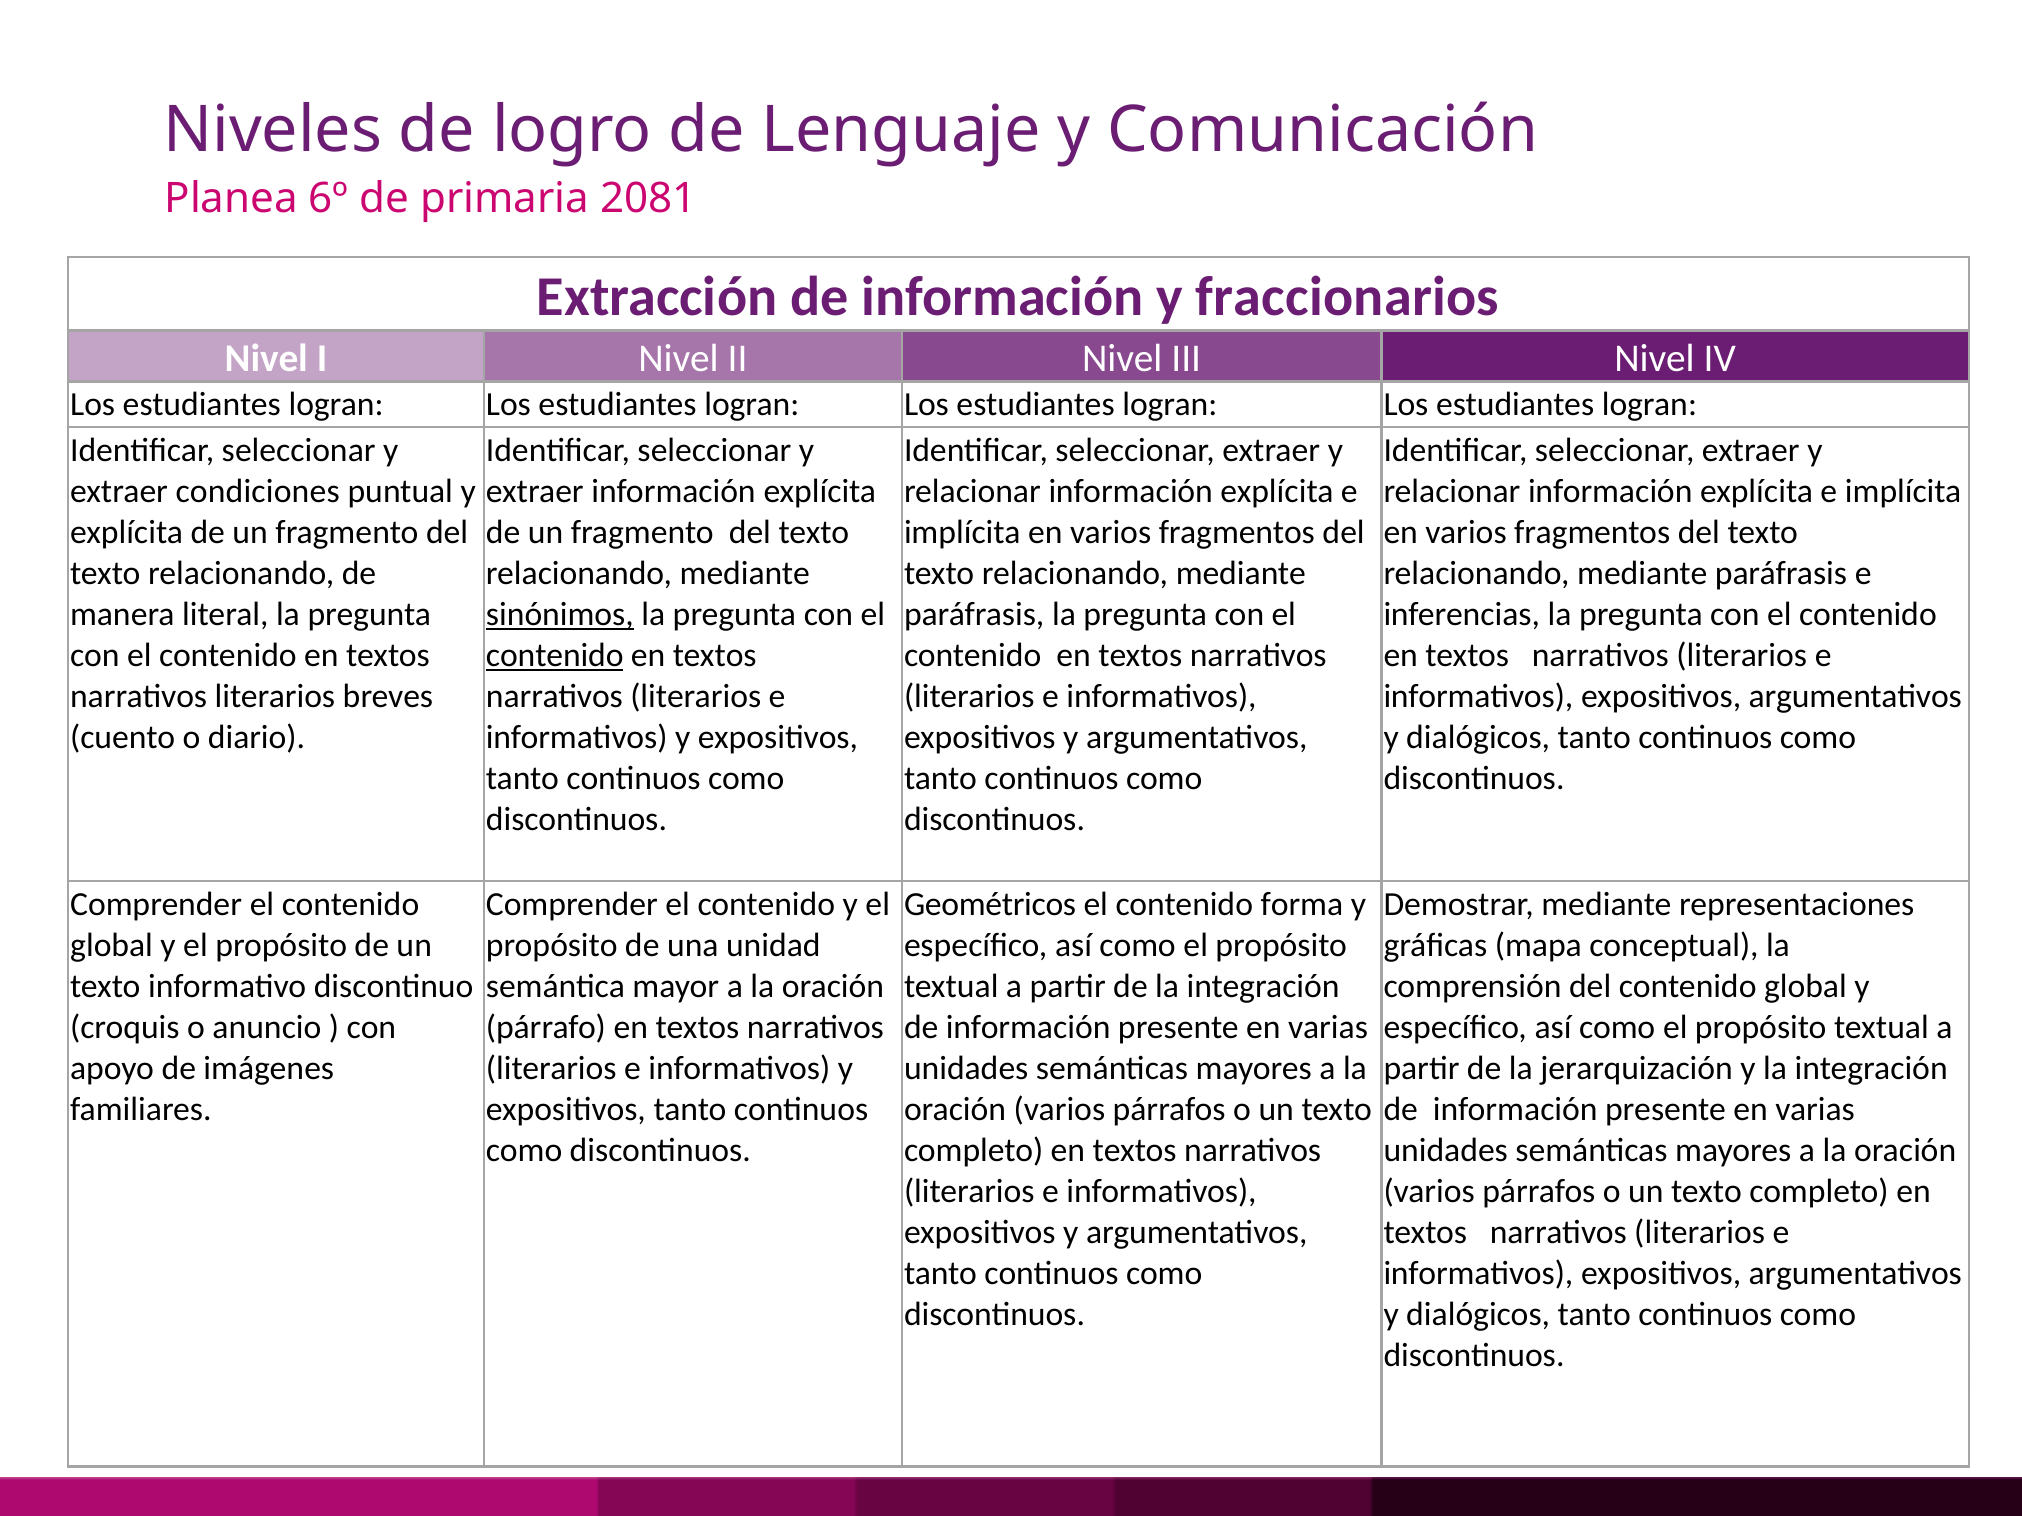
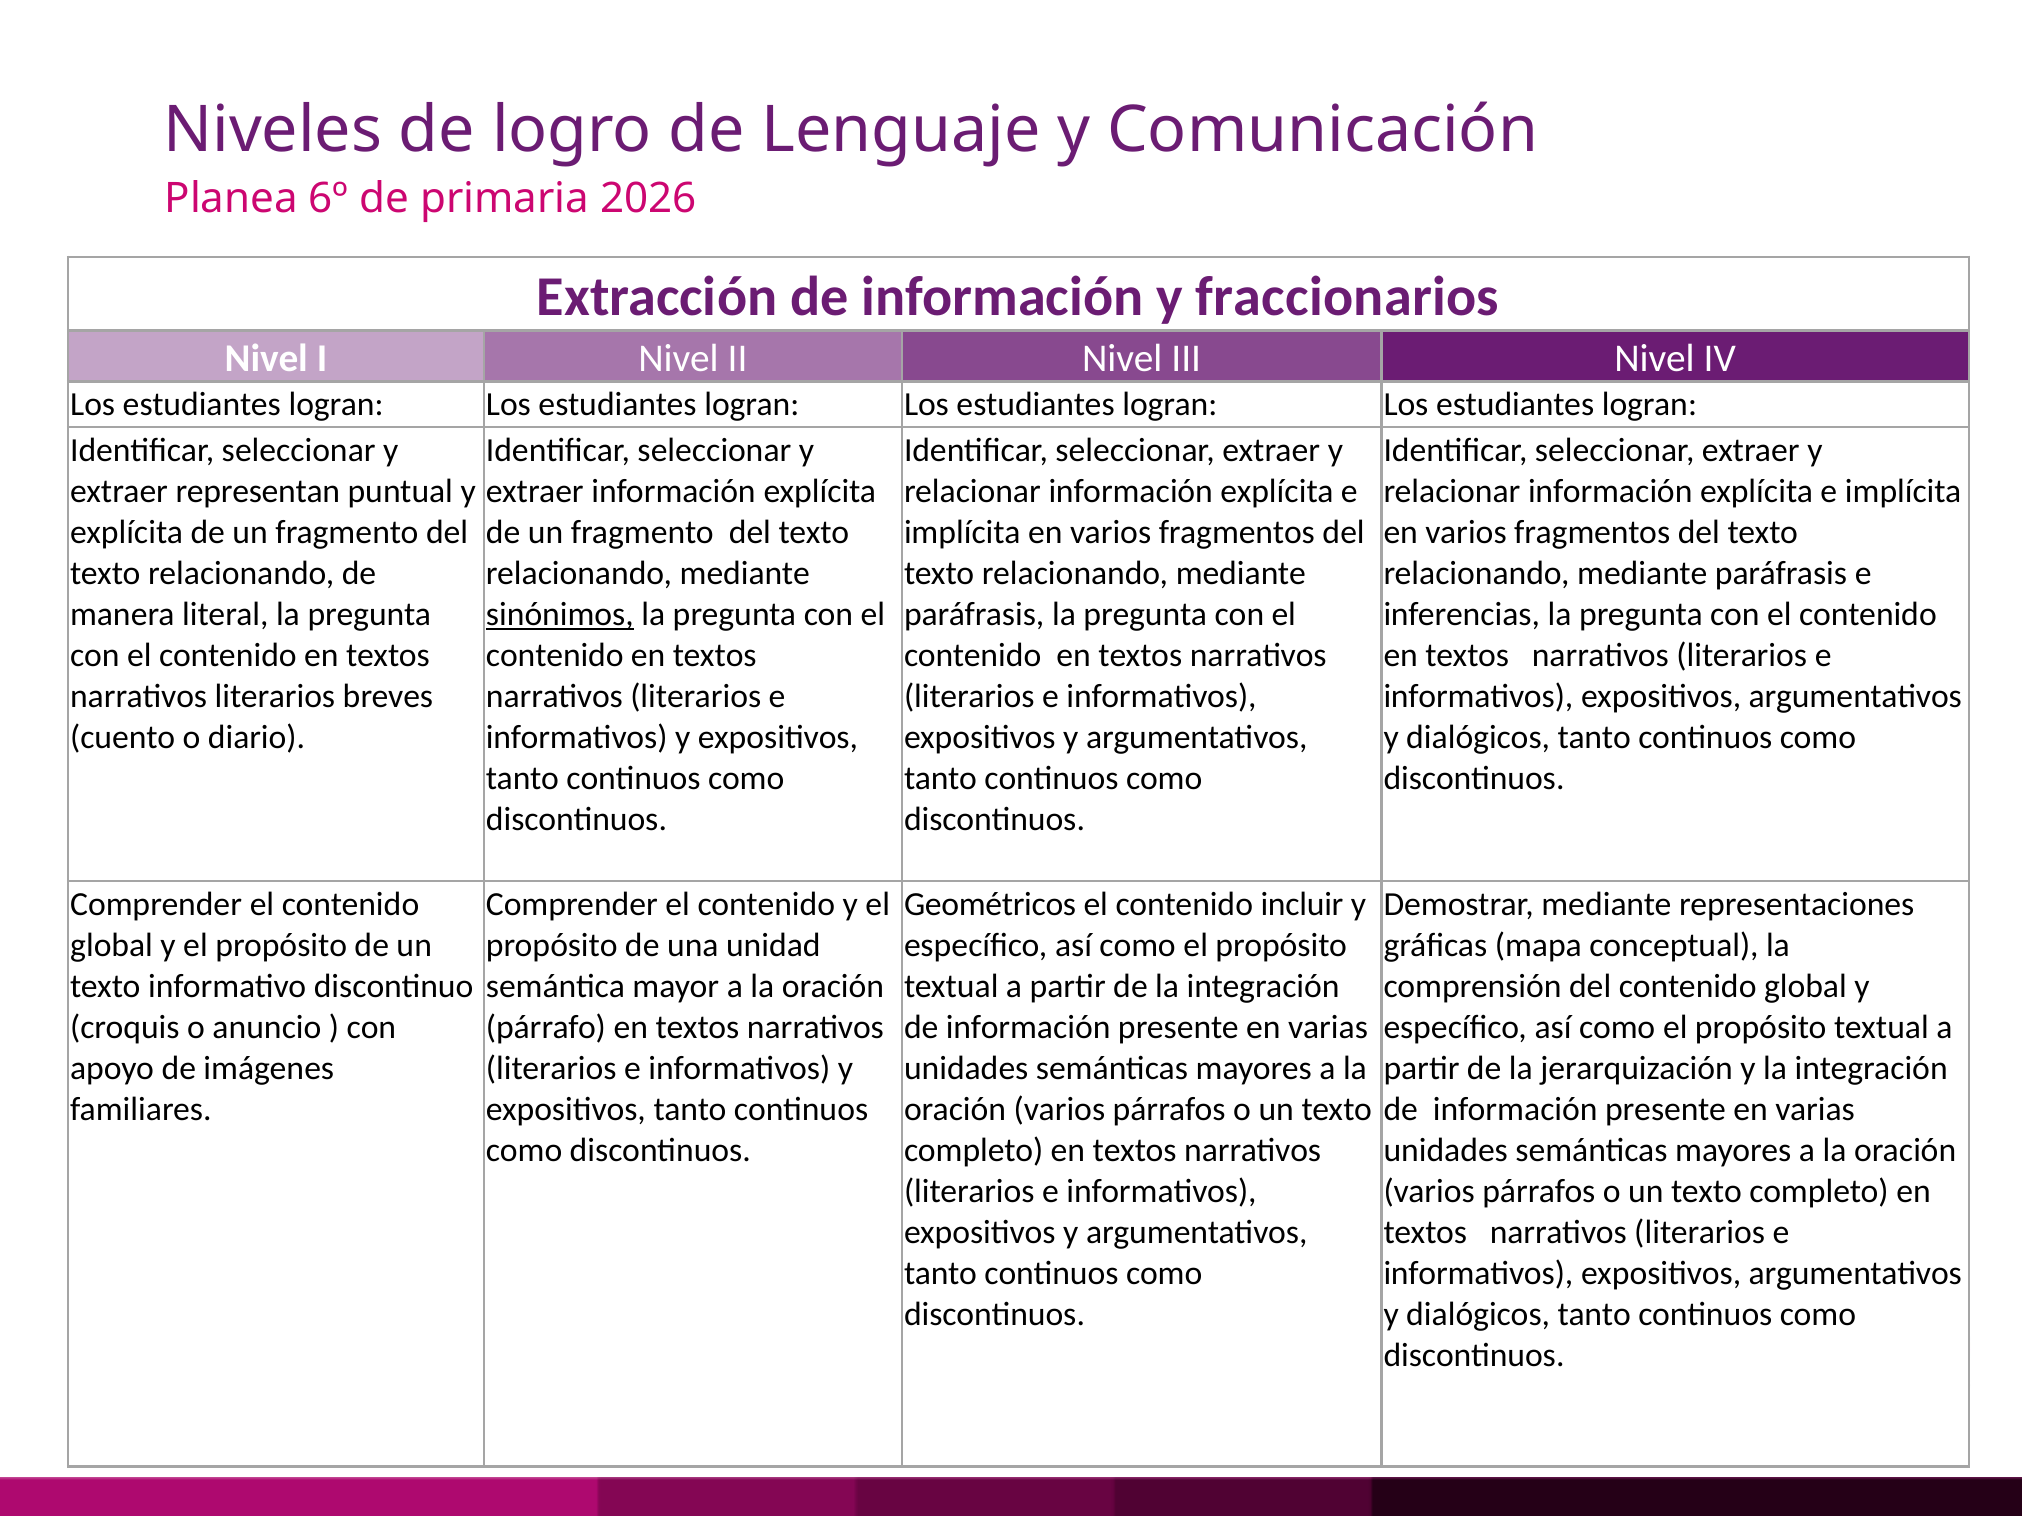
2081: 2081 -> 2026 (648, 199)
condiciones: condiciones -> representan (258, 491)
contenido underline: present -> none (555, 656)
forma: forma -> incluir (1302, 904)
